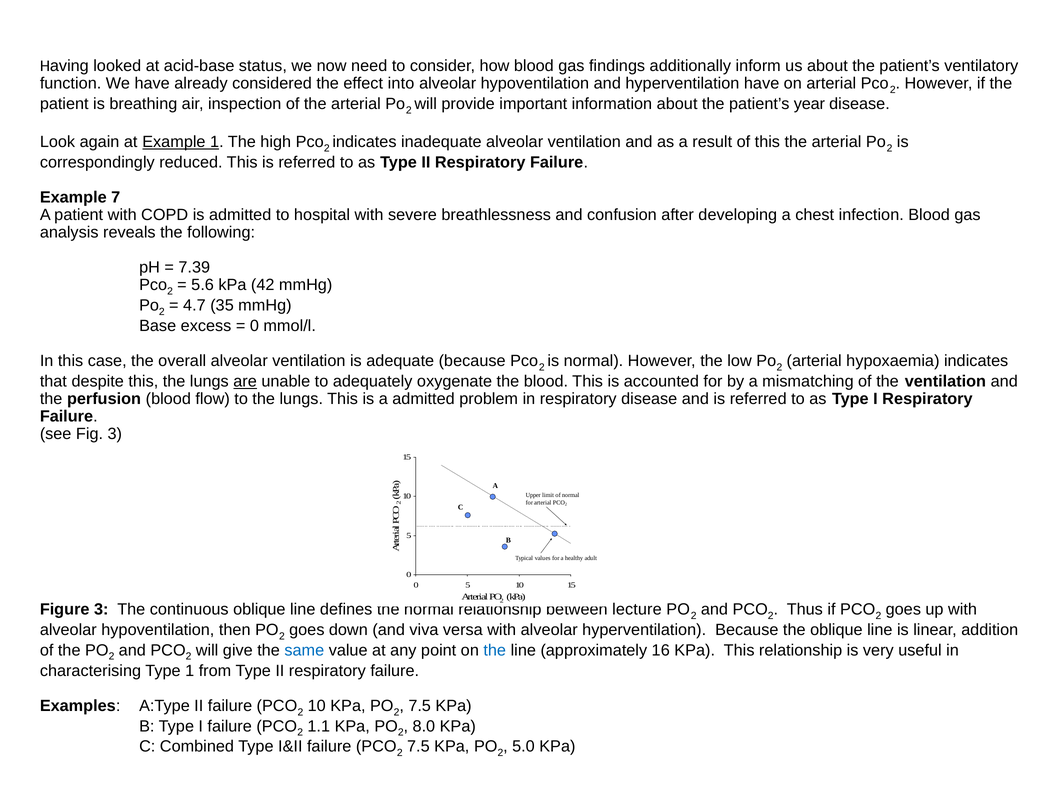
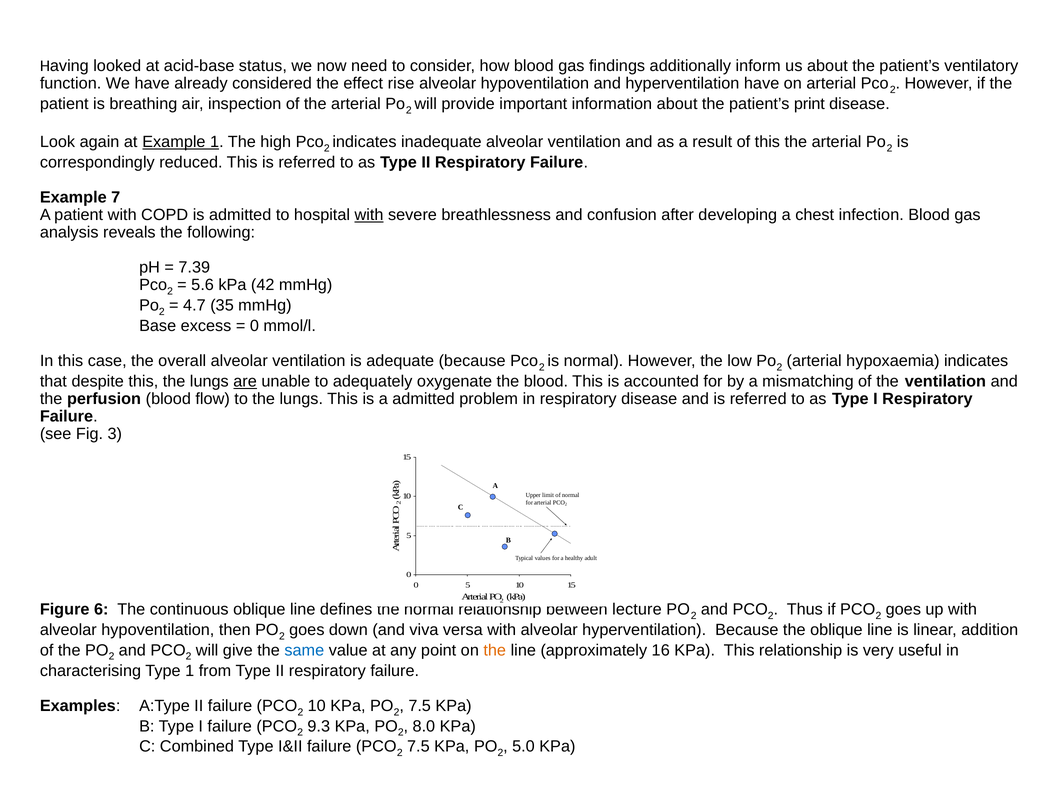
into: into -> rise (401, 83)
year: year -> print (809, 104)
with underline: none -> present (369, 215)
Figure 3: 3 -> 6 (101, 609)
the colour: blue -> orange (495, 650)
1.1: 1.1 -> 9.3 (319, 726)
